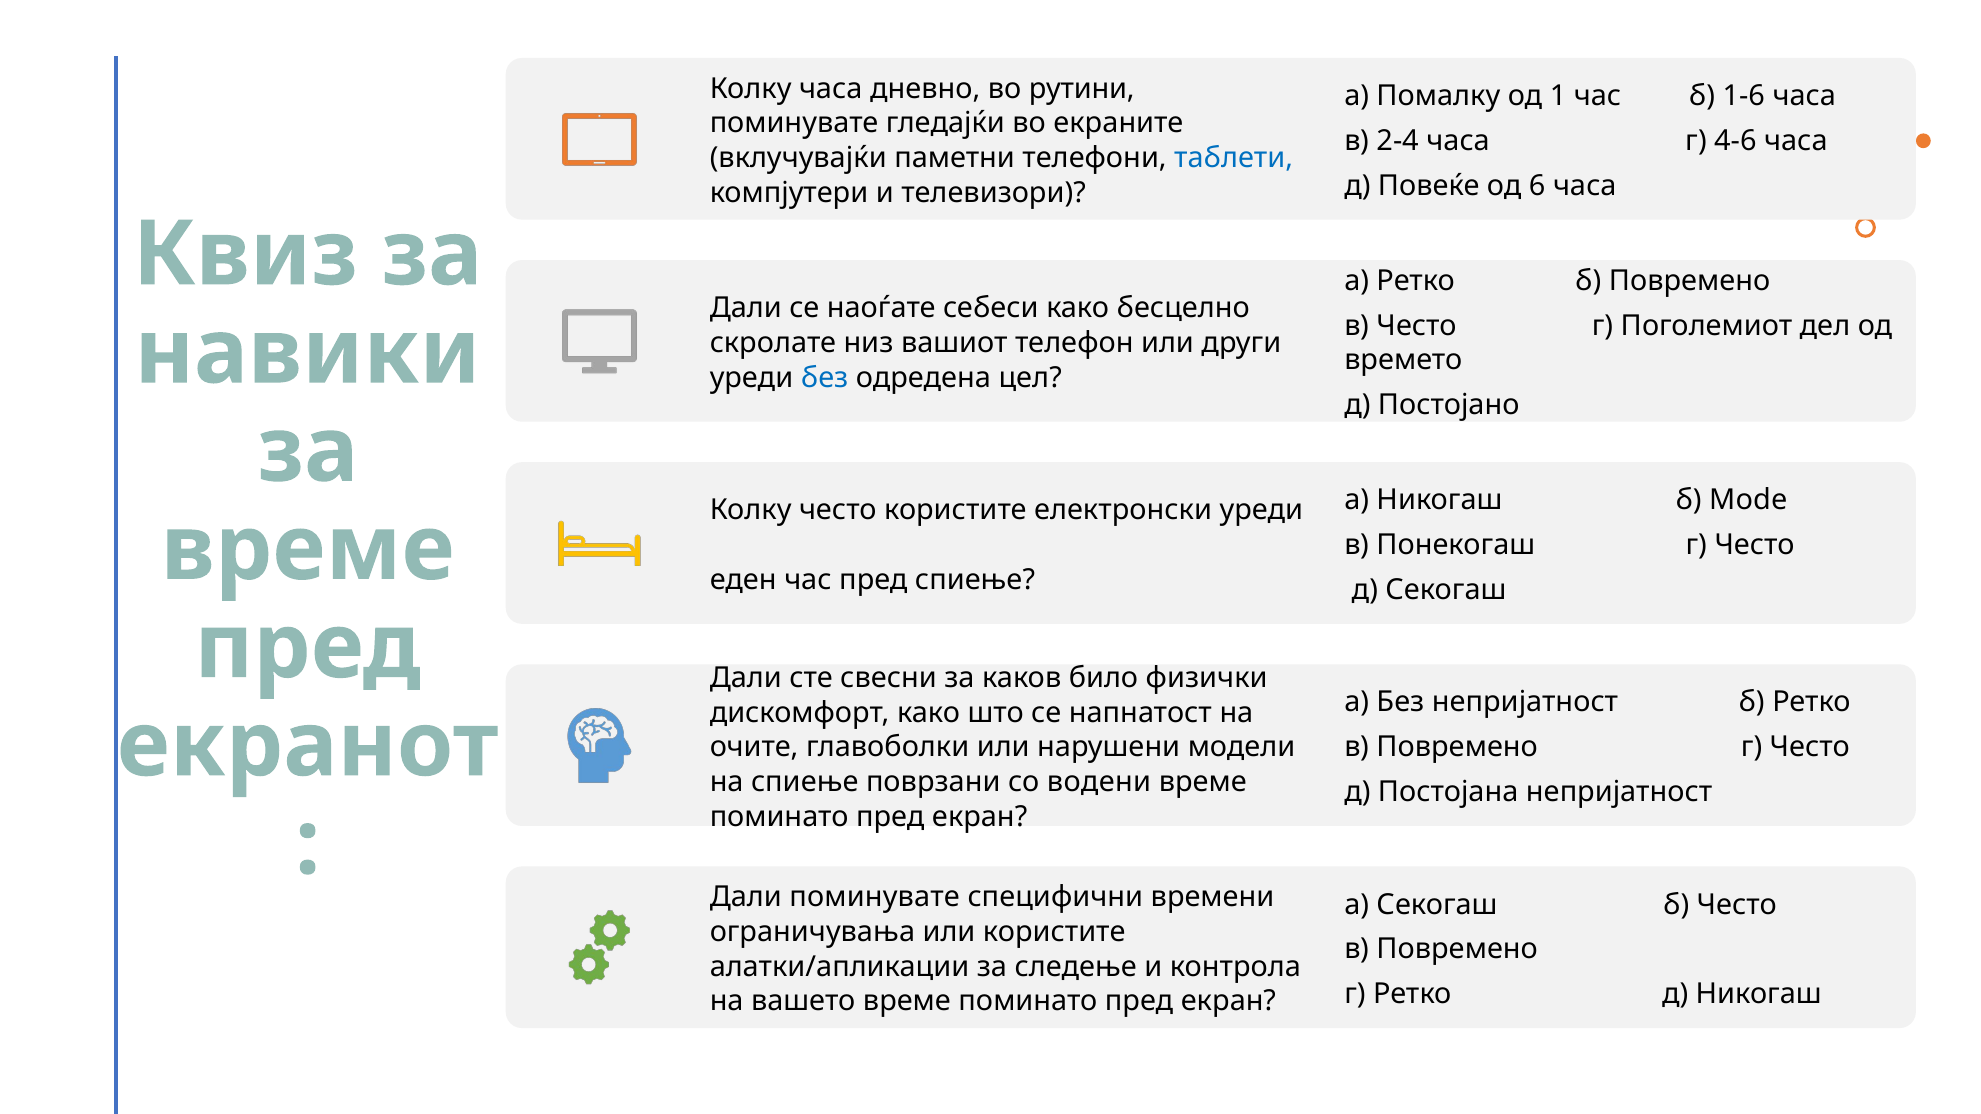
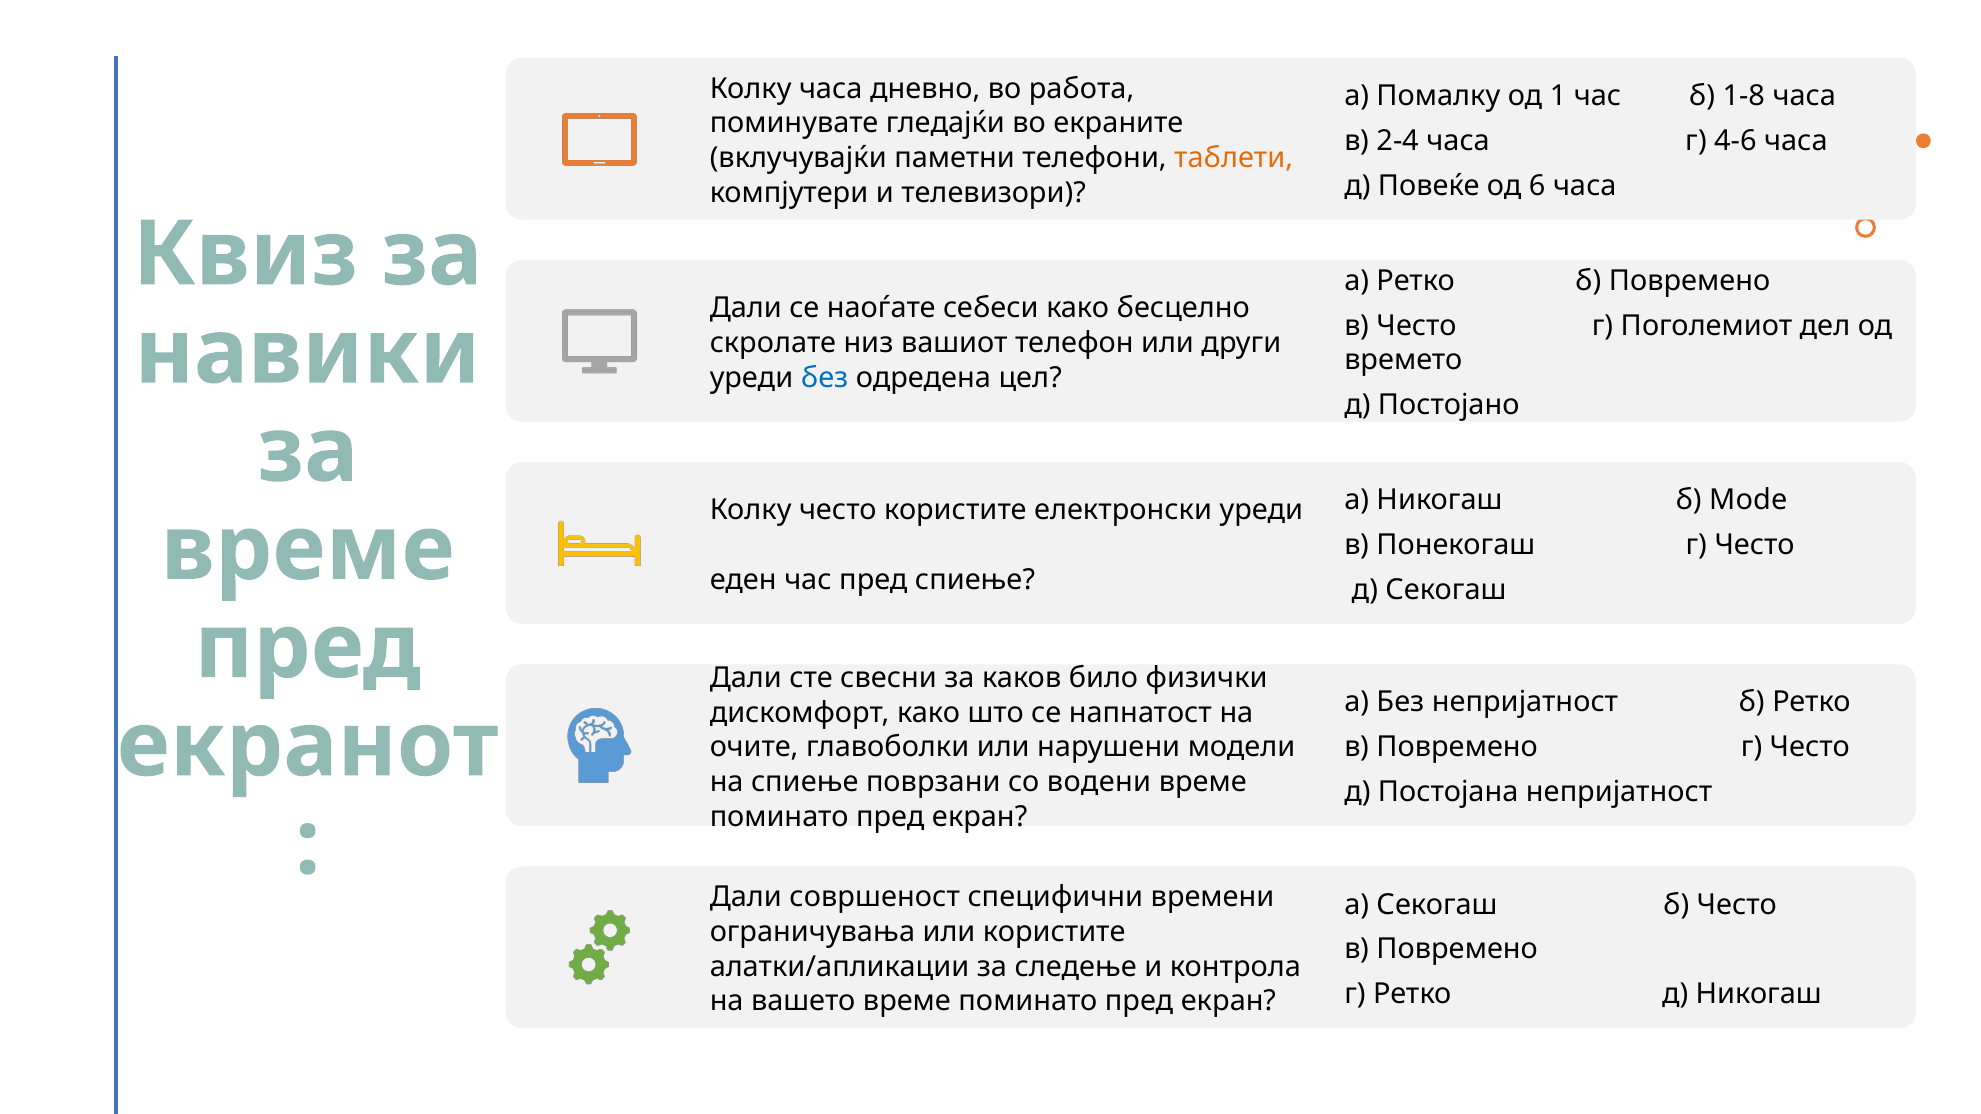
рутини: рутини -> работа (1082, 89)
1-6: 1-6 -> 1-8 (1744, 96)
таблети colour: blue -> orange (1234, 158)
Дали поминувате: поминувате -> совршеност (875, 897)
